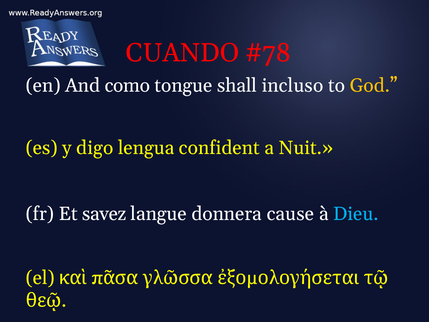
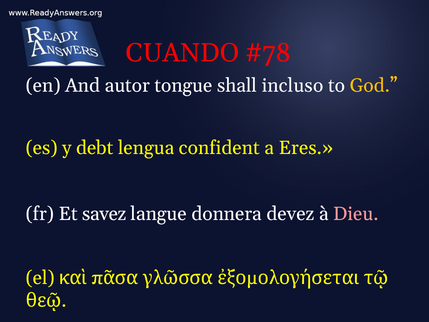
como: como -> autor (127, 85)
digo: digo -> debt (95, 148)
Nuit: Nuit -> Eres (306, 148)
cause: cause -> devez (290, 214)
Dieu colour: light blue -> pink (356, 214)
